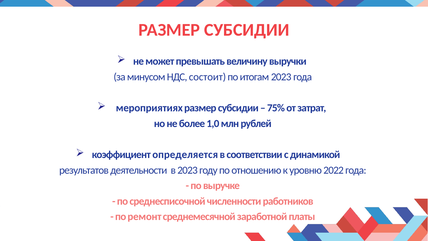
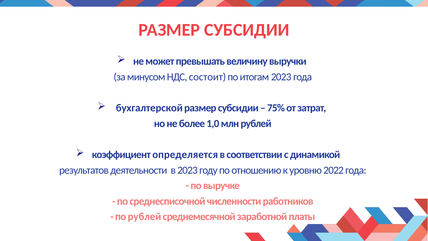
мероприятиях: мероприятиях -> бухгалтерской (149, 108)
по ремонт: ремонт -> рублей (144, 217)
